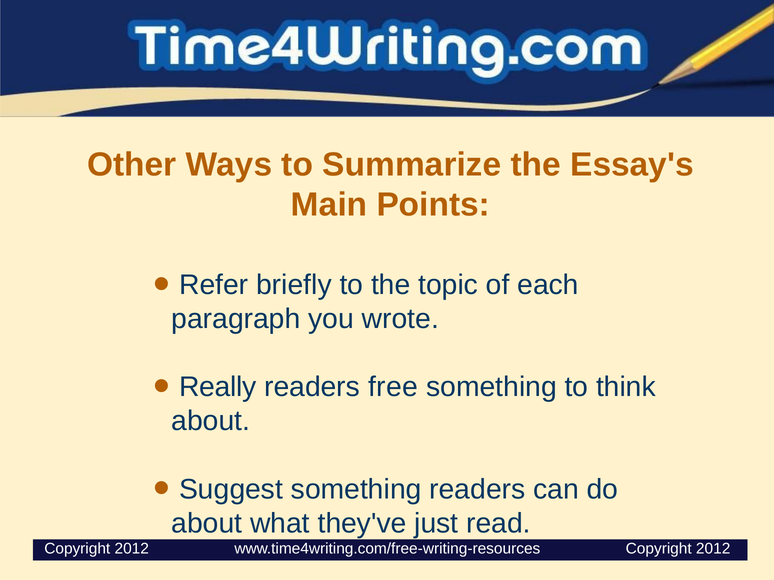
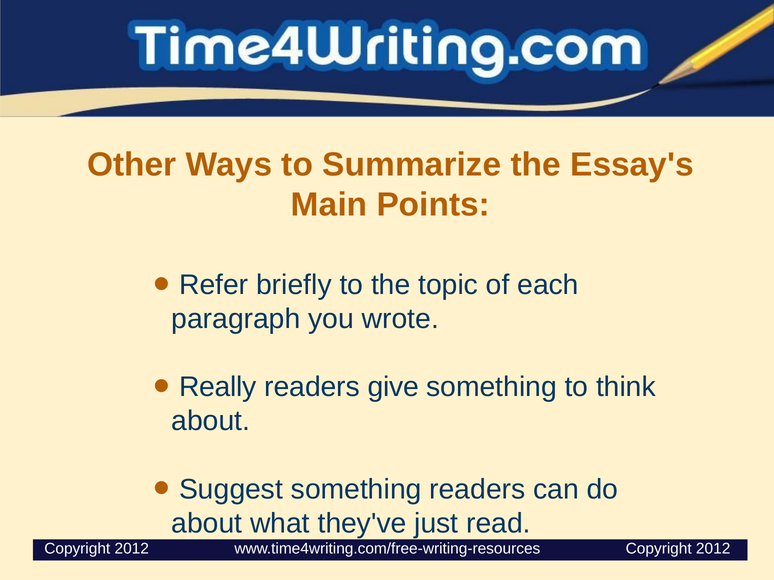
free: free -> give (393, 387)
